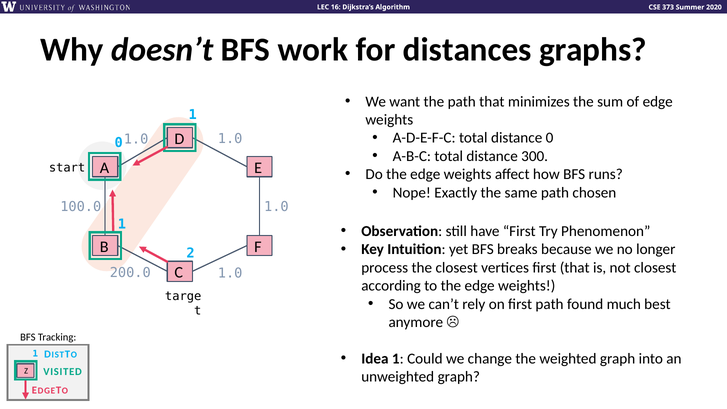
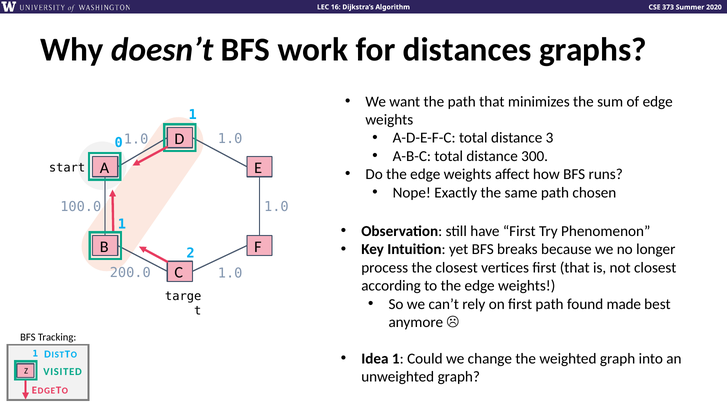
distance 0: 0 -> 3 (550, 138)
much: much -> made (624, 304)
